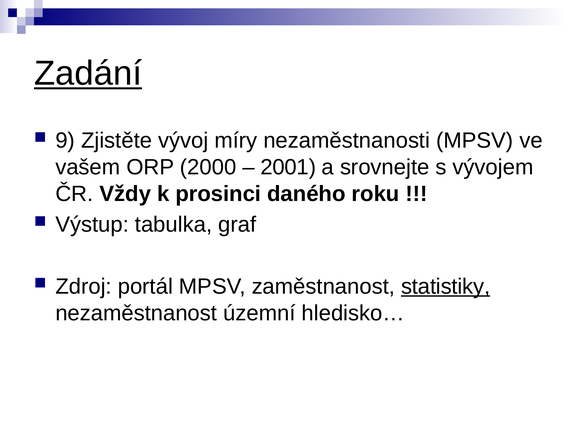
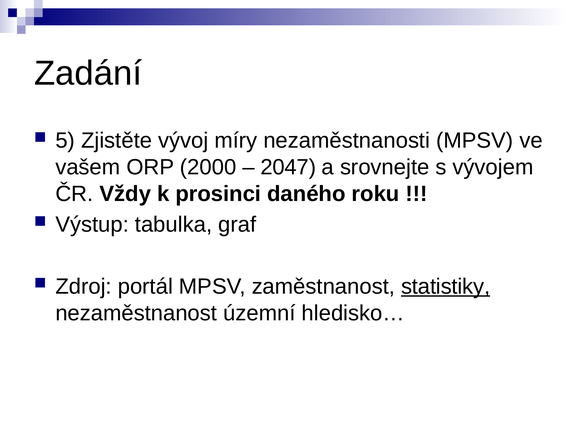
Zadání underline: present -> none (88, 73)
9: 9 -> 5 (65, 141)
2001: 2001 -> 2047 (288, 167)
